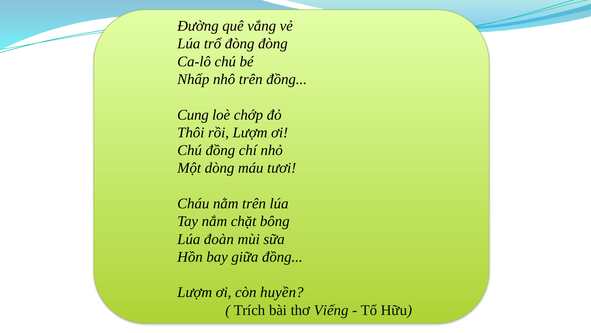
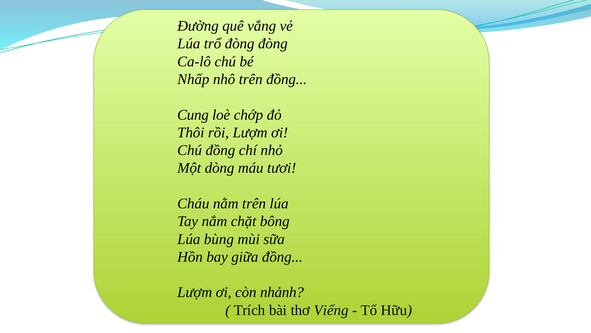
đoàn: đoàn -> bùng (219, 239)
huyền: huyền -> nhảnh (282, 292)
